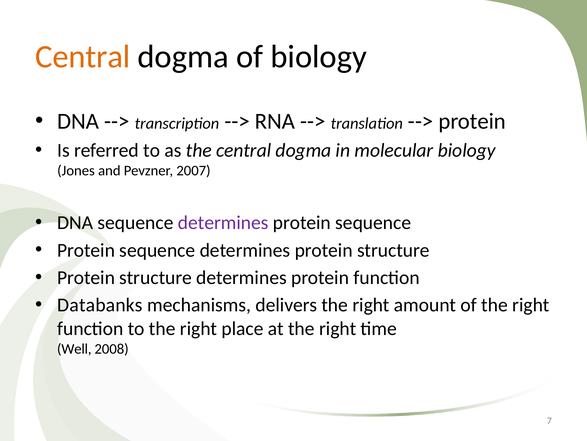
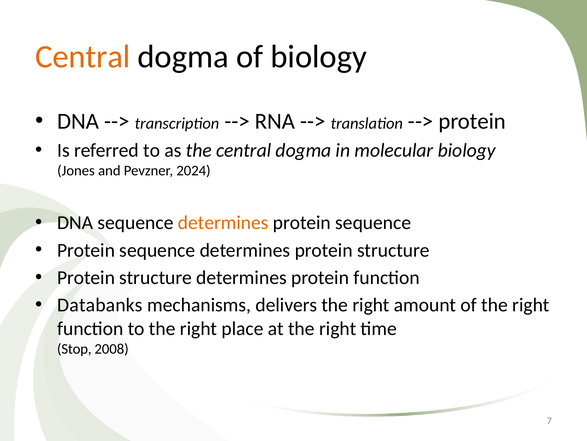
2007: 2007 -> 2024 (193, 170)
determines colour: purple -> orange (223, 222)
Well: Well -> Stop (74, 348)
